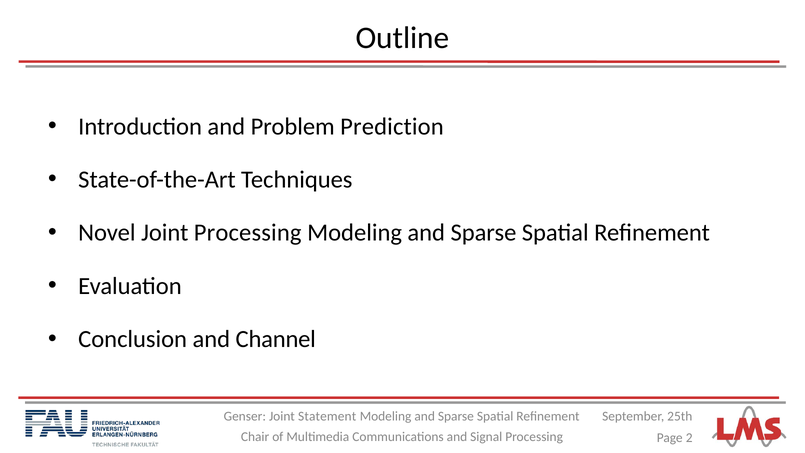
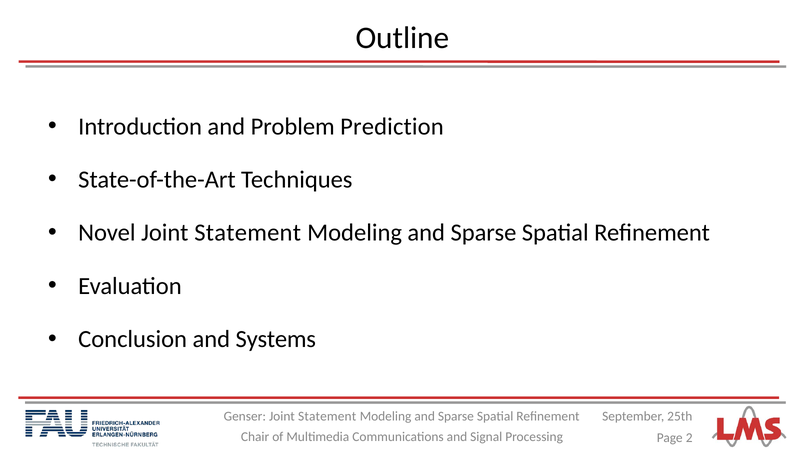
Novel Joint Processing: Processing -> Statement (248, 233)
Channel: Channel -> Systems (276, 339)
